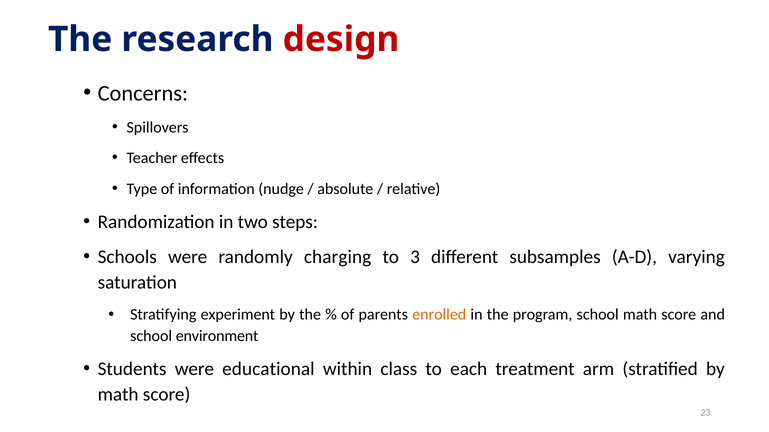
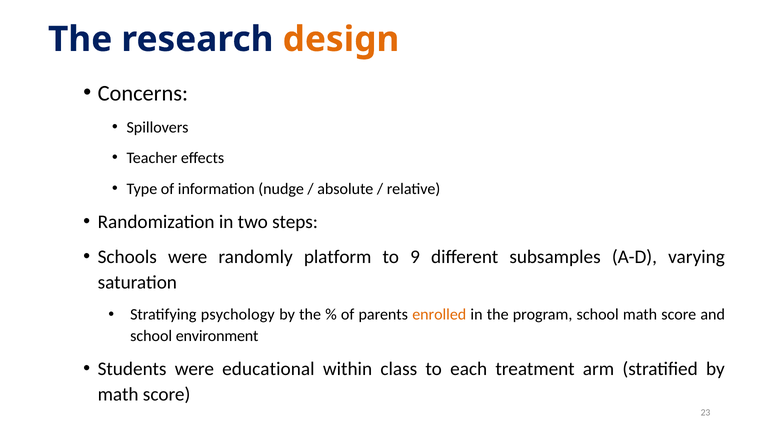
design colour: red -> orange (341, 39)
charging: charging -> platform (338, 257)
3: 3 -> 9 (415, 257)
experiment: experiment -> psychology (238, 315)
